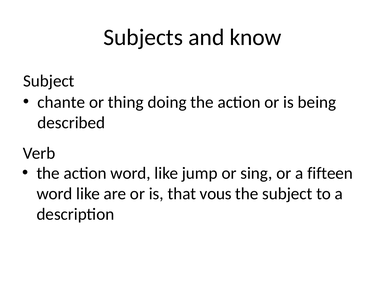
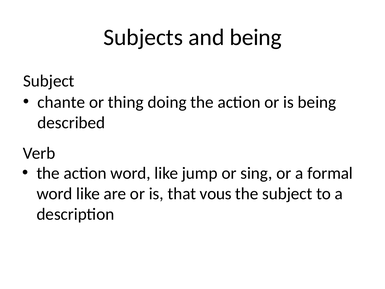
and know: know -> being (256, 37)
fifteen: fifteen -> formal (330, 173)
